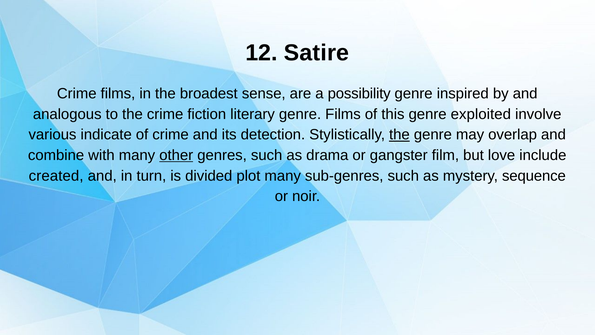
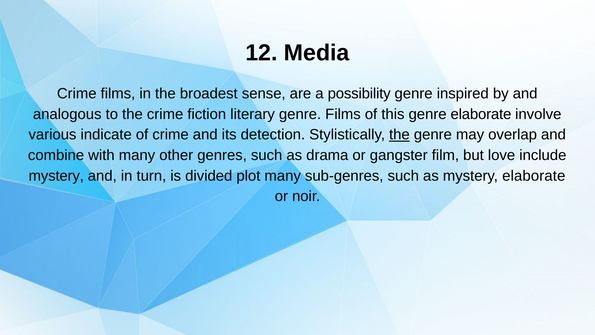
Satire: Satire -> Media (317, 53)
genre exploited: exploited -> elaborate (481, 114)
other underline: present -> none (176, 155)
created: created -> mystery (56, 176)
mystery sequence: sequence -> elaborate (534, 176)
